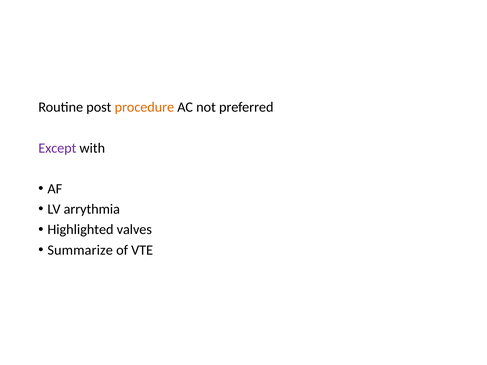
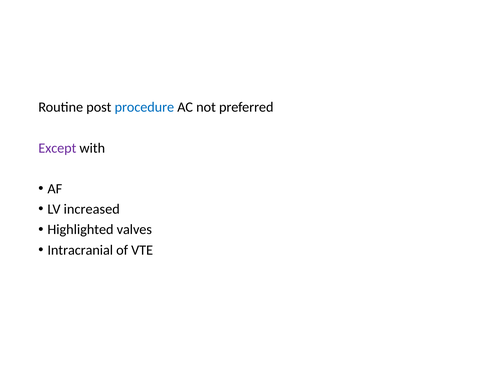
procedure colour: orange -> blue (144, 107)
arrythmia: arrythmia -> increased (92, 209)
Summarize: Summarize -> Intracranial (80, 250)
